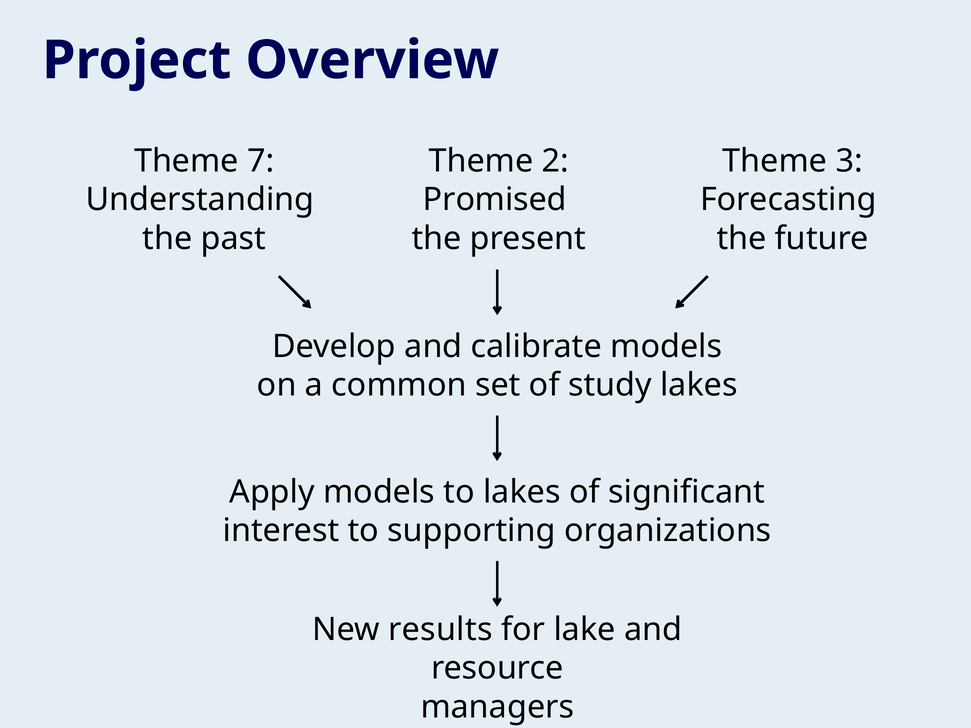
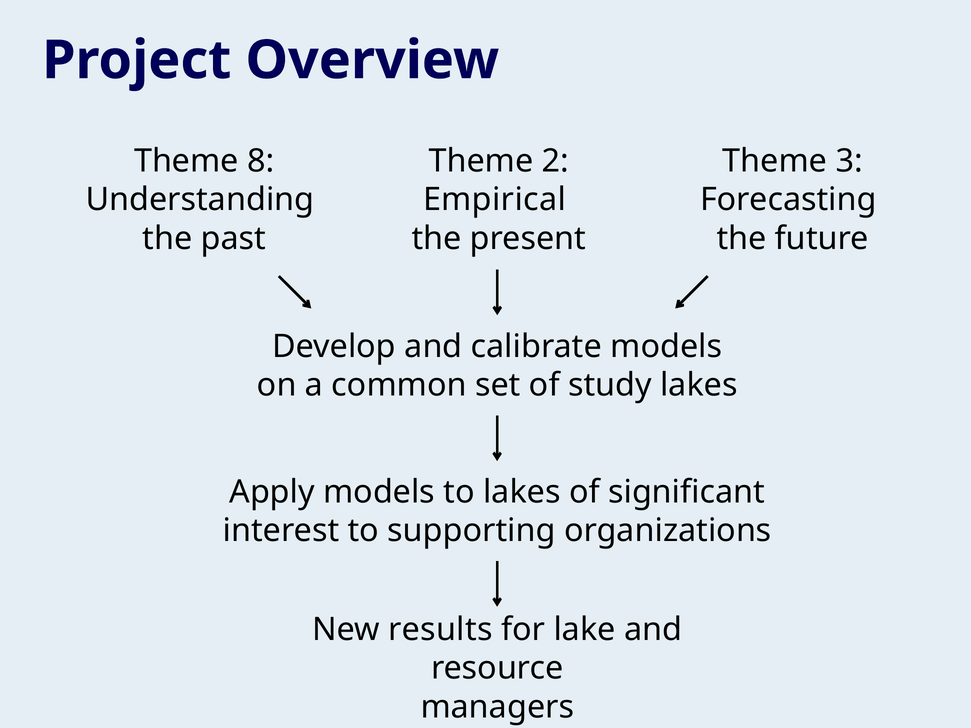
7: 7 -> 8 (261, 161)
Promised: Promised -> Empirical (495, 200)
